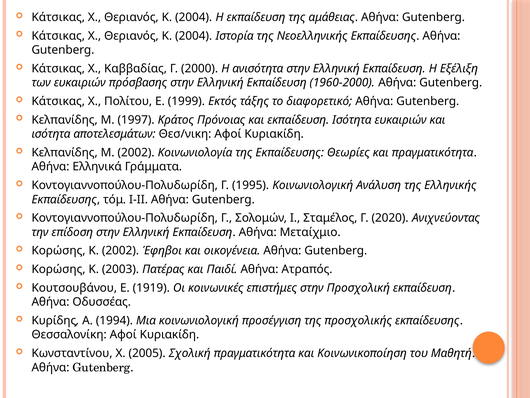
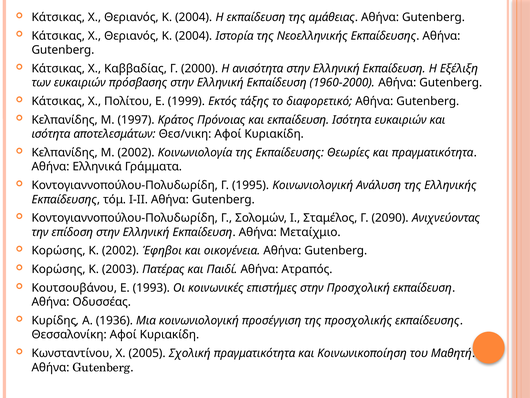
2020: 2020 -> 2090 (390, 218)
1919: 1919 -> 1993 (151, 288)
1994: 1994 -> 1936 (114, 320)
